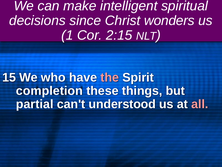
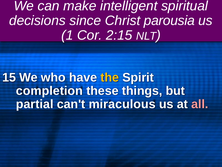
wonders: wonders -> parousia (169, 21)
the colour: pink -> yellow (110, 77)
understood: understood -> miraculous (122, 104)
